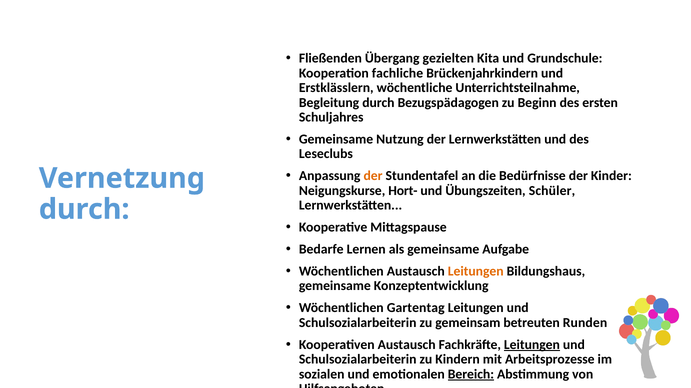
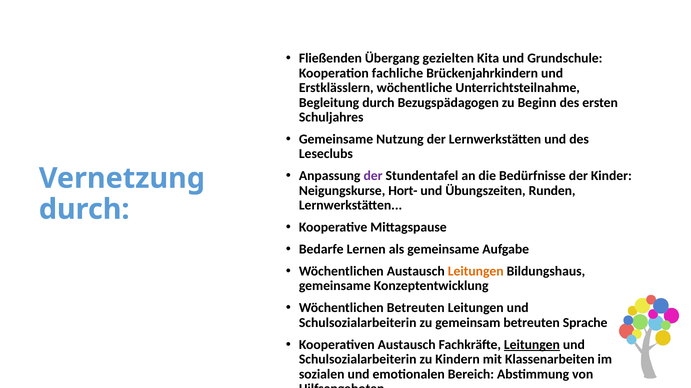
der colour: orange -> purple (373, 176)
Schüler: Schüler -> Runden (552, 191)
Wöchentlichen Gartentag: Gartentag -> Betreuten (416, 308)
Runden: Runden -> Sprache (585, 323)
Arbeitsprozesse: Arbeitsprozesse -> Klassenarbeiten (550, 360)
Bereich underline: present -> none (471, 375)
